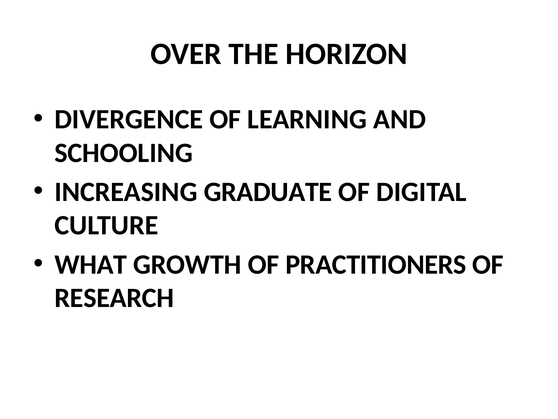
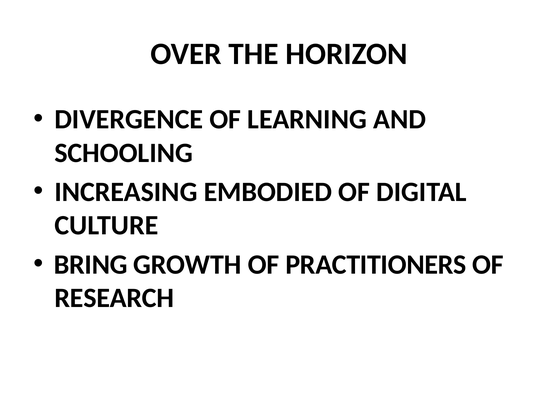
GRADUATE: GRADUATE -> EMBODIED (268, 192)
WHAT: WHAT -> BRING (91, 264)
